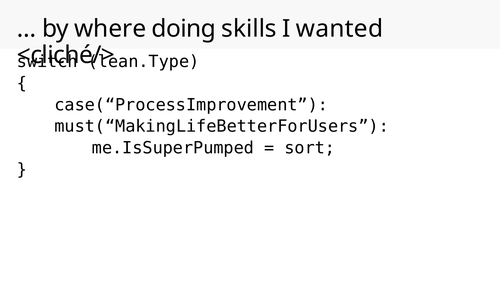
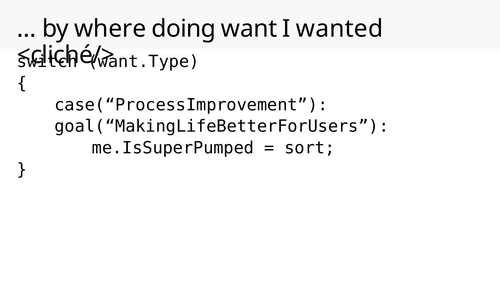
skills: skills -> want (249, 29)
lean.Type: lean.Type -> want.Type (144, 62)
must(“MakingLifeBetterForUsers: must(“MakingLifeBetterForUsers -> goal(“MakingLifeBetterForUsers (222, 126)
